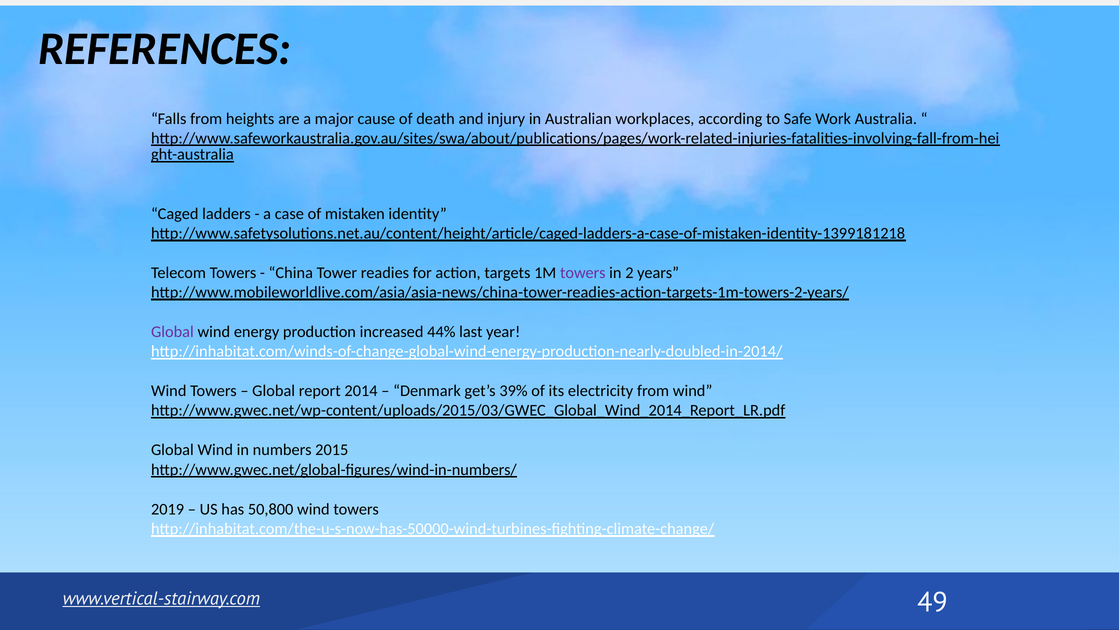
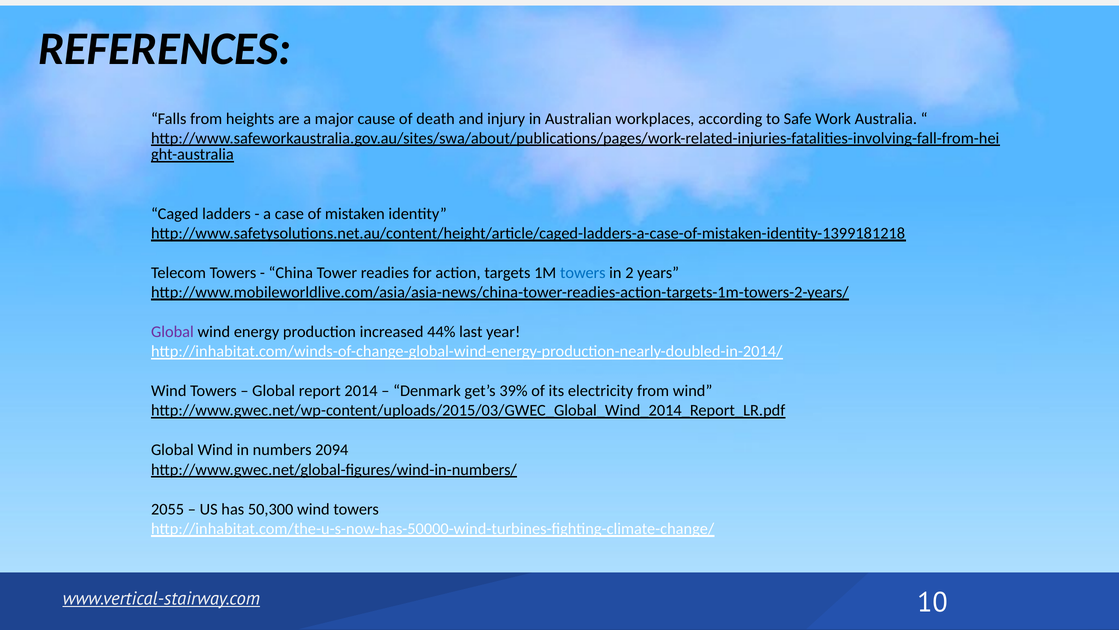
towers colour: purple -> blue (583, 273)
2015: 2015 -> 2094 (332, 450)
2019: 2019 -> 2055 (168, 509)
50,800: 50,800 -> 50,300 (271, 509)
49: 49 -> 10 (932, 602)
